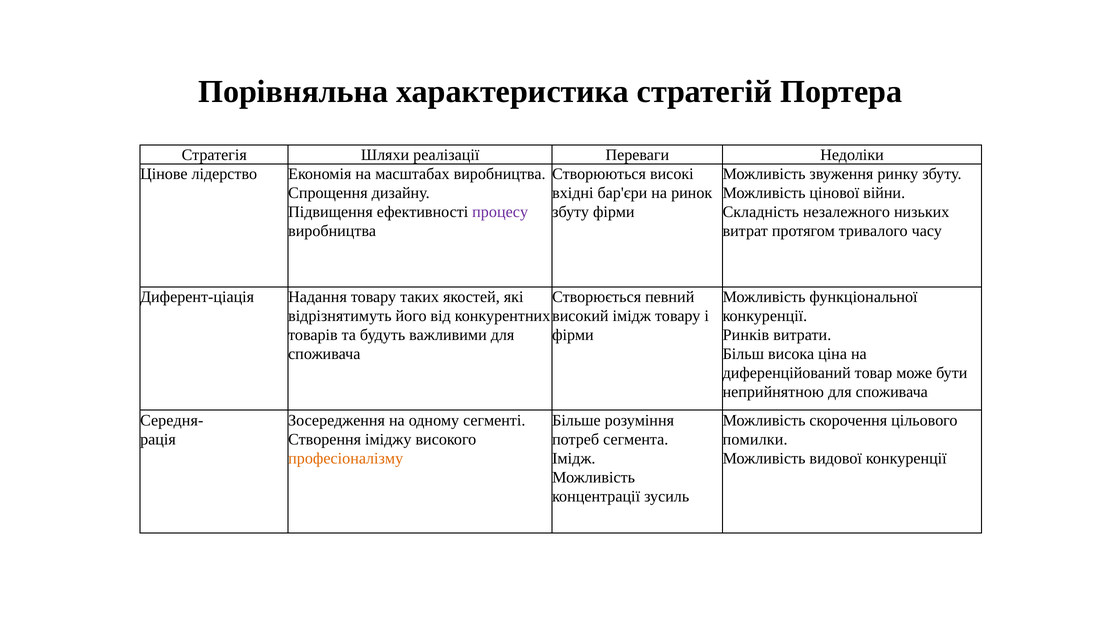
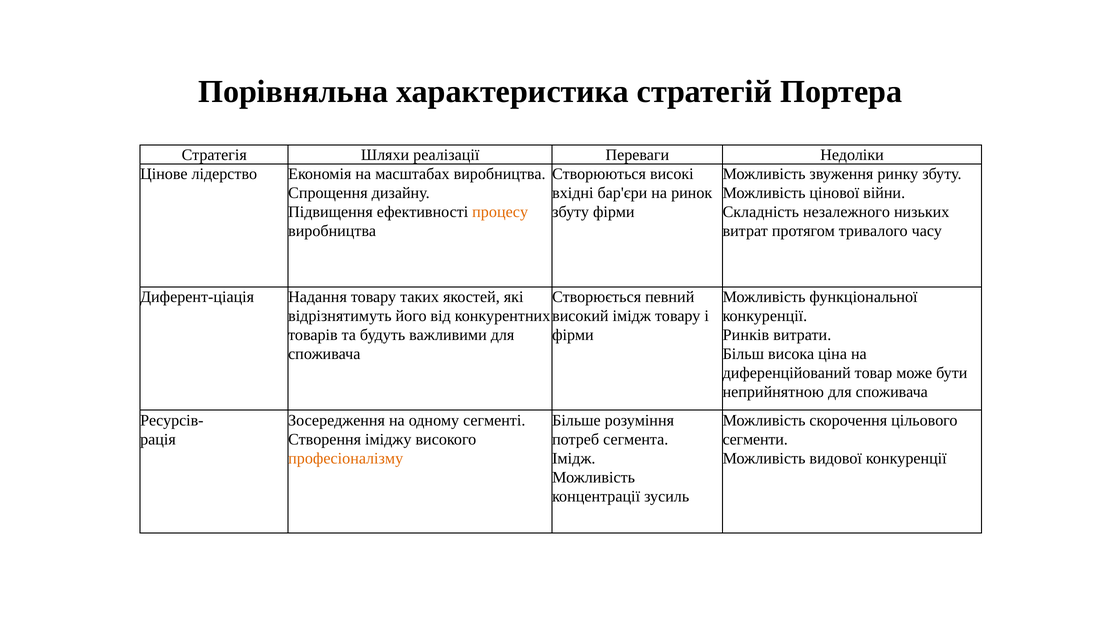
процесу colour: purple -> orange (500, 212)
Середня-: Середня- -> Ресурсів- (172, 421)
помилки: помилки -> сегменти (755, 439)
